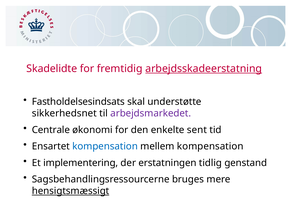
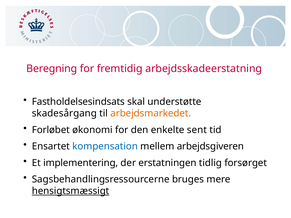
Skadelidte: Skadelidte -> Beregning (52, 69)
arbejdsskadeerstatning underline: present -> none (204, 69)
sikkerhedsnet: sikkerhedsnet -> skadesårgang (64, 114)
arbejdsmarkedet colour: purple -> orange (151, 114)
Centrale: Centrale -> Forløbet (51, 130)
mellem kompensation: kompensation -> arbejdsgiveren (210, 147)
genstand: genstand -> forsørget (246, 163)
